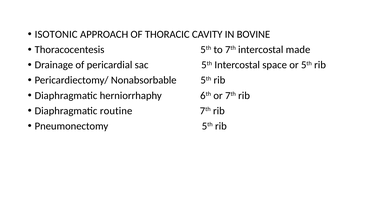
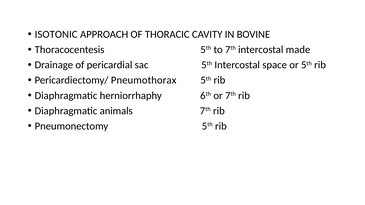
Nonabsorbable: Nonabsorbable -> Pneumothorax (144, 80)
routine: routine -> animals (116, 111)
